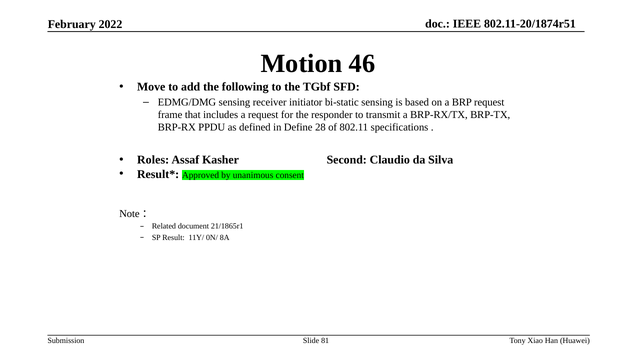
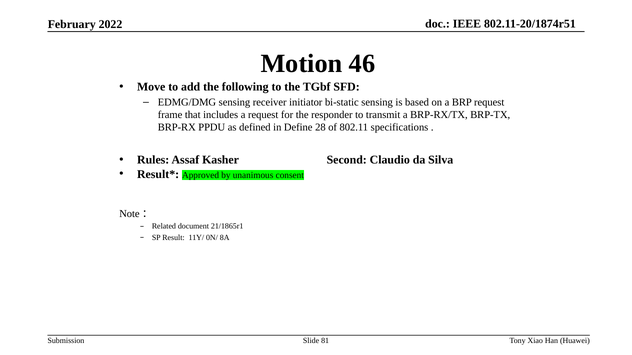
Roles: Roles -> Rules (153, 160)
